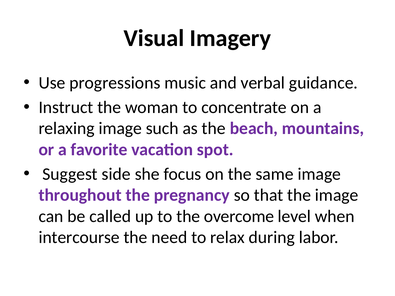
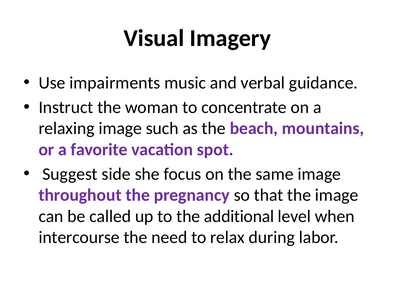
progressions: progressions -> impairments (115, 83)
overcome: overcome -> additional (239, 216)
